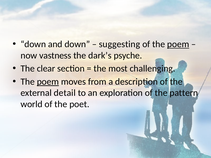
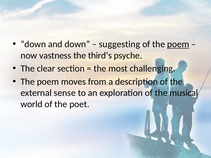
dark’s: dark’s -> third’s (100, 56)
poem underline: present -> none (48, 82)
detail: detail -> sense (65, 93)
pattern: pattern -> musical (184, 93)
